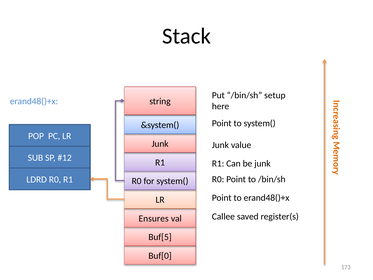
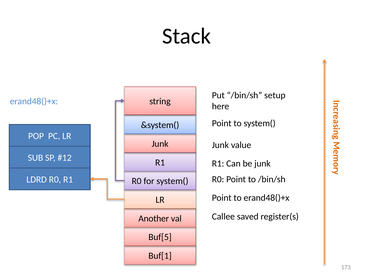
Ensures: Ensures -> Another (154, 218)
Buf[0: Buf[0 -> Buf[1 (160, 256)
